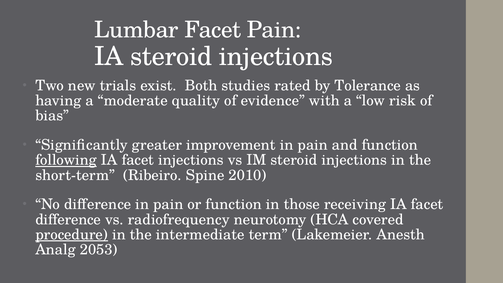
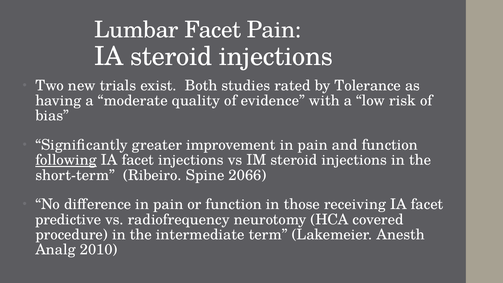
2010: 2010 -> 2066 (247, 175)
difference: difference -> predictive (68, 219)
procedure underline: present -> none (72, 235)
2053: 2053 -> 2010 (99, 250)
